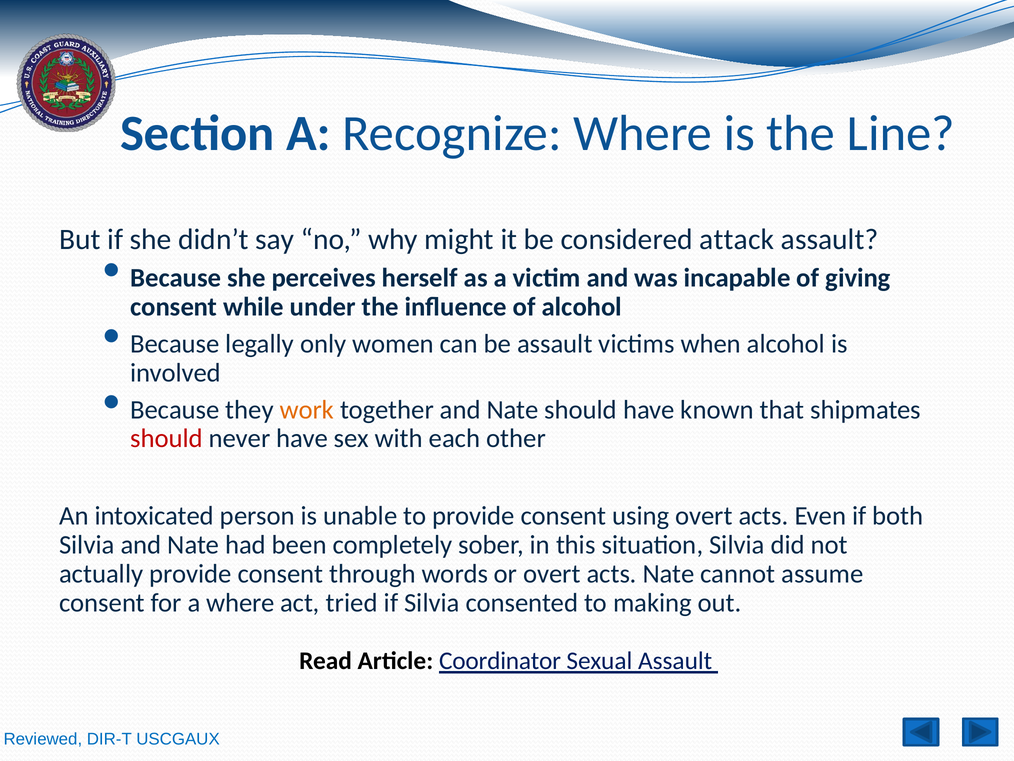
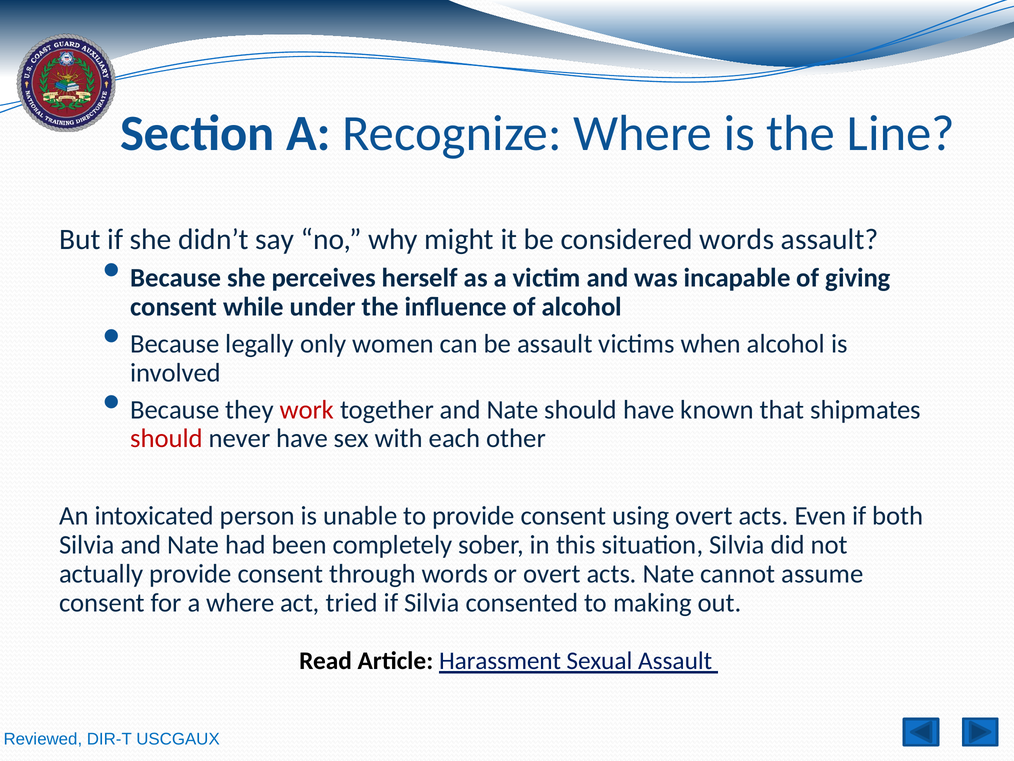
considered attack: attack -> words (737, 240)
work colour: orange -> red (307, 409)
Coordinator: Coordinator -> Harassment (500, 661)
